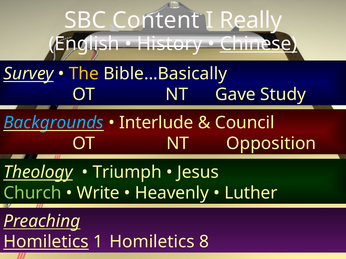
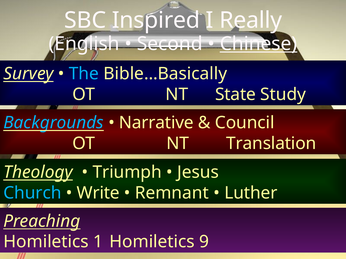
Content: Content -> Inspired (156, 20)
History: History -> Second (170, 44)
The colour: yellow -> light blue (84, 74)
Gave: Gave -> State (235, 95)
Interlude: Interlude -> Narrative (156, 123)
Opposition: Opposition -> Translation (271, 144)
Church colour: light green -> light blue (32, 193)
Heavenly: Heavenly -> Remnant (172, 193)
Homiletics underline: present -> none (46, 242)
8: 8 -> 9 (204, 242)
